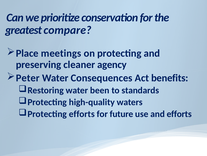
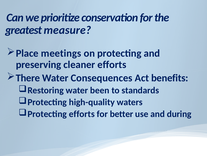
compare: compare -> measure (67, 30)
cleaner agency: agency -> efforts (112, 64)
Peter: Peter -> There (28, 78)
future: future -> better (122, 114)
and efforts: efforts -> during (179, 114)
